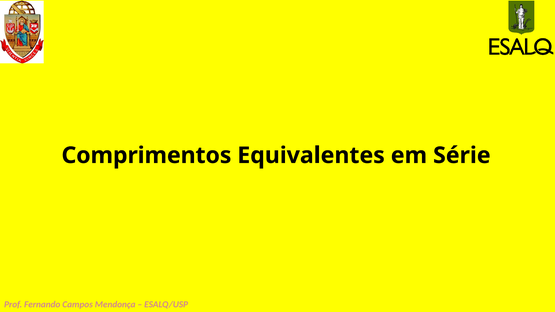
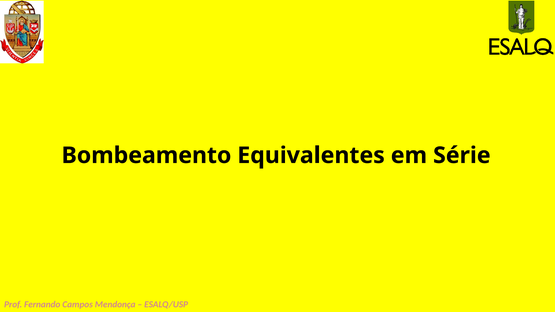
Comprimentos: Comprimentos -> Bombeamento (146, 155)
